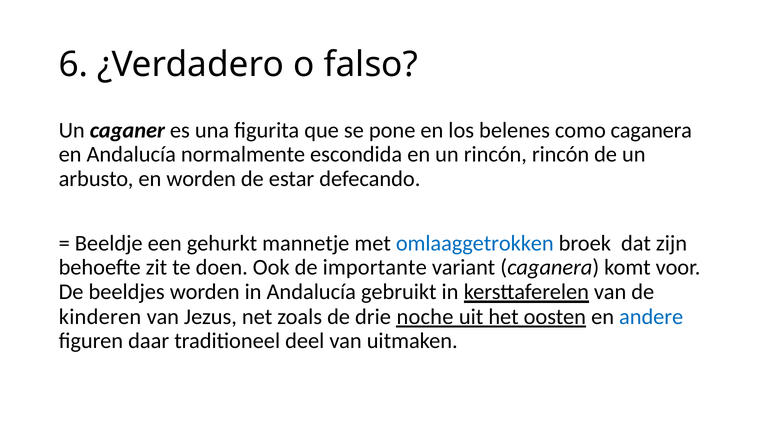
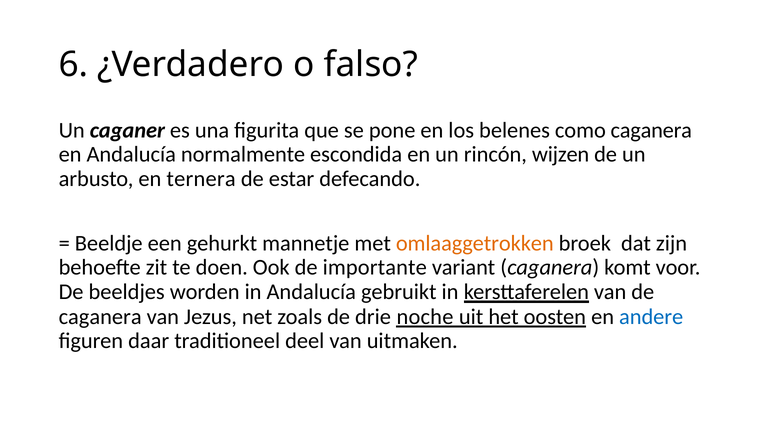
rincón rincón: rincón -> wijzen (561, 154)
en worden: worden -> ternera (201, 178)
omlaaggetrokken colour: blue -> orange (475, 243)
kinderen: kinderen -> caganera (100, 316)
